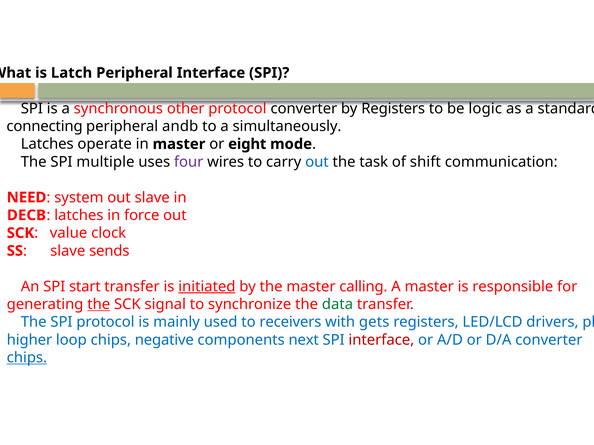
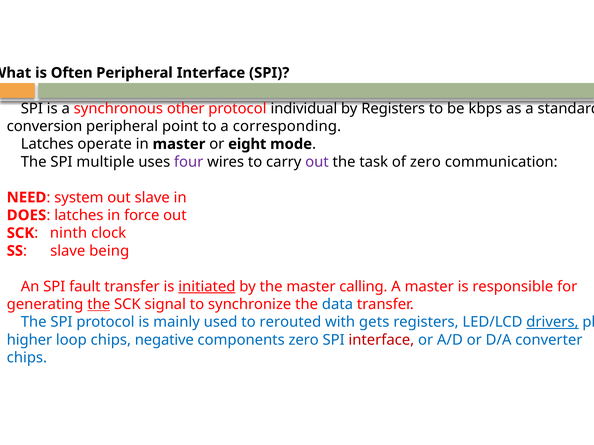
Latch: Latch -> Often (72, 73)
protocol converter: converter -> individual (304, 109)
logic: logic -> kbps (485, 109)
connecting: connecting -> conversion (45, 126)
andb: andb -> point (180, 126)
simultaneously: simultaneously -> corresponding (287, 126)
out colour: blue -> purple (317, 162)
of shift: shift -> zero (425, 162)
DECB: DECB -> DOES (26, 215)
value: value -> ninth (68, 233)
sends: sends -> being (109, 251)
start: start -> fault (85, 287)
data colour: green -> blue (337, 305)
receivers: receivers -> rerouted (290, 322)
drivers underline: none -> present (552, 322)
components next: next -> zero (304, 340)
chips underline: present -> none (27, 358)
